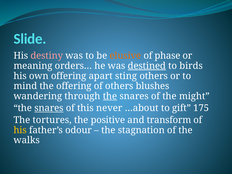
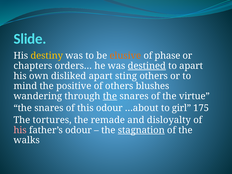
destiny colour: pink -> yellow (47, 56)
meaning: meaning -> chapters (33, 66)
to birds: birds -> apart (191, 66)
own offering: offering -> disliked (69, 76)
the offering: offering -> positive (74, 86)
might: might -> virtue (194, 96)
snares underline: present -> none (49, 108)
this never: never -> odour (109, 108)
gift: gift -> girl (182, 108)
positive: positive -> remade (108, 120)
transform: transform -> disloyalty (169, 120)
his colour: yellow -> pink (20, 130)
stagnation underline: none -> present (141, 130)
